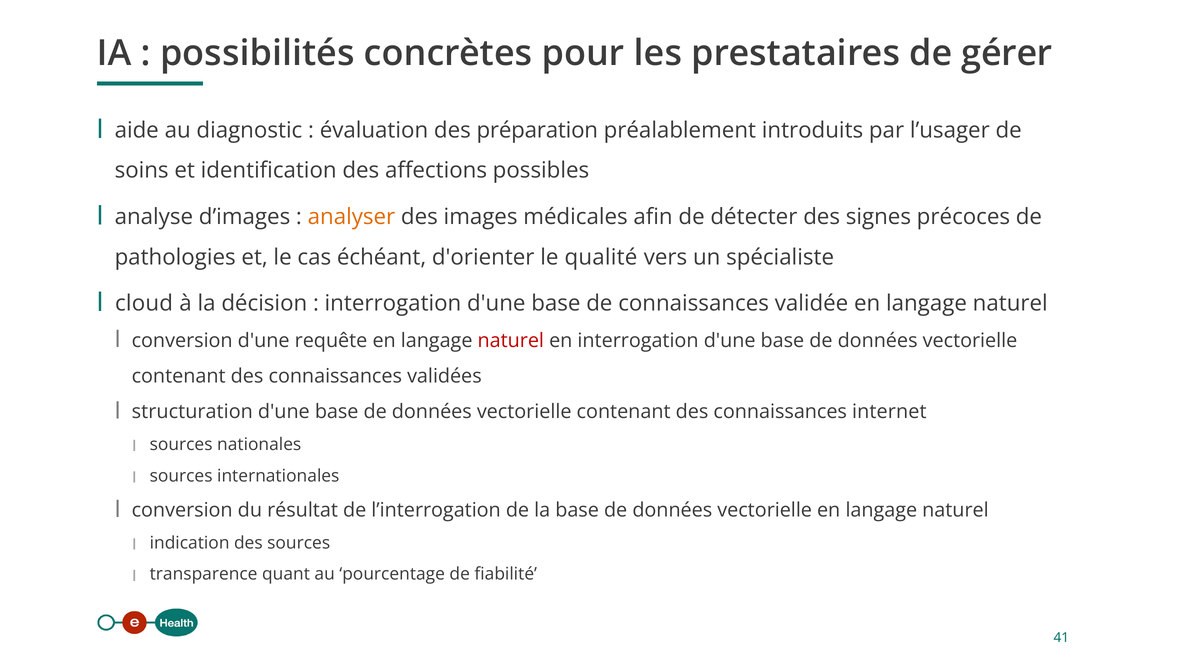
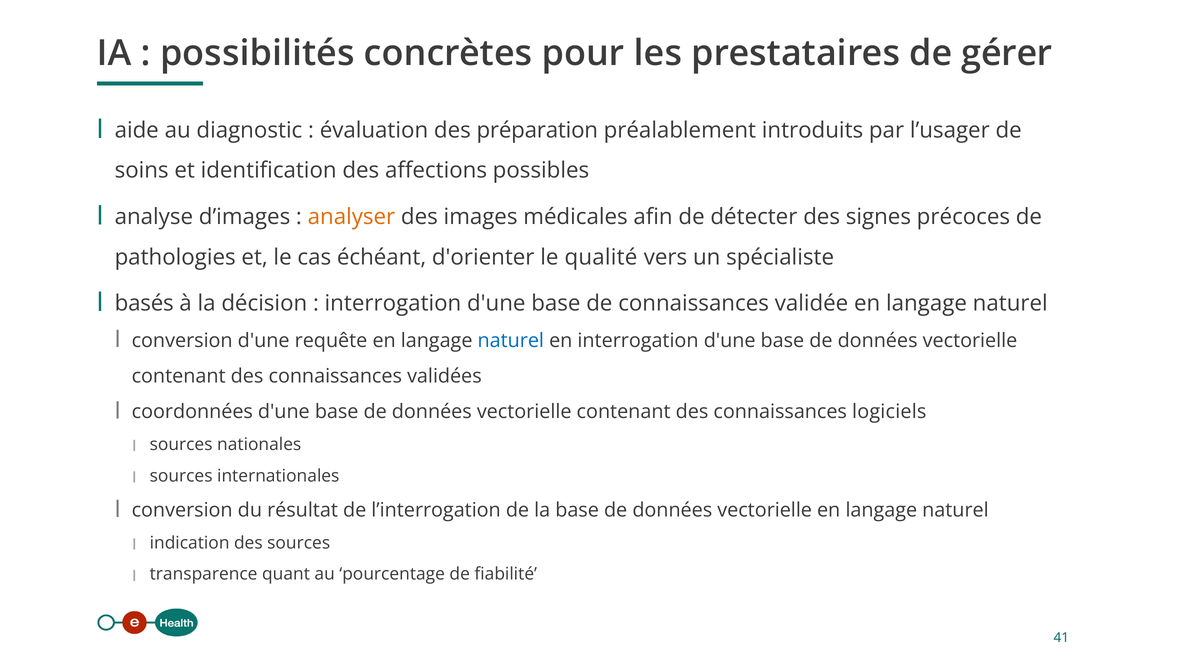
cloud: cloud -> basés (144, 304)
naturel colour: red -> blue (511, 340)
structuration: structuration -> coordonnées (192, 412)
internet: internet -> logiciels (889, 412)
